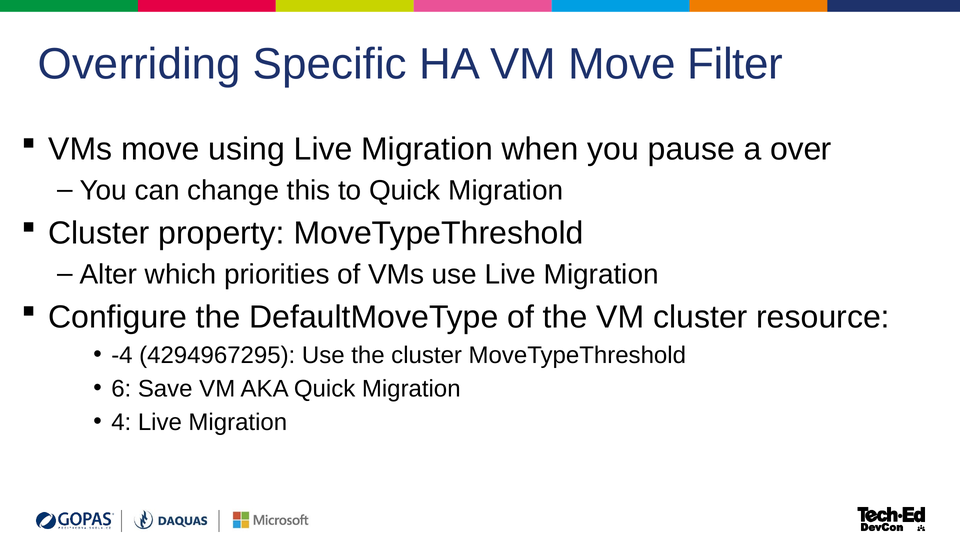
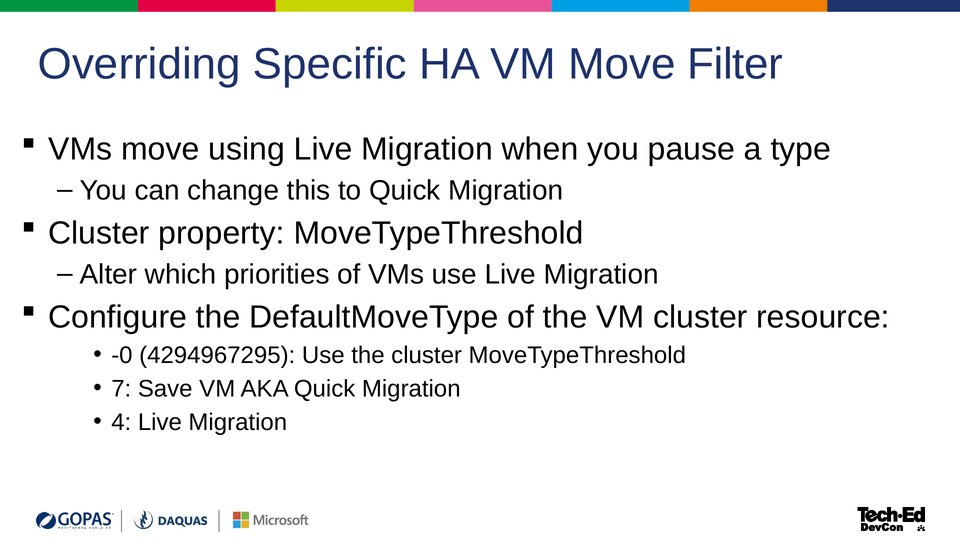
over: over -> type (801, 149)
-4: -4 -> -0 (122, 355)
6: 6 -> 7 (121, 389)
